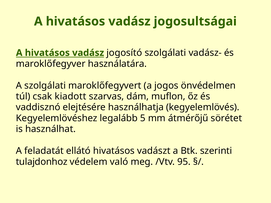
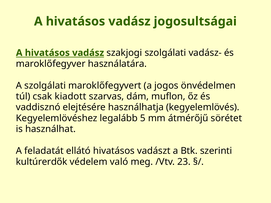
jogosító: jogosító -> szakjogi (124, 53)
tulajdonhoz: tulajdonhoz -> kultúrerdők (42, 162)
95: 95 -> 23 (184, 162)
